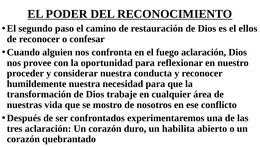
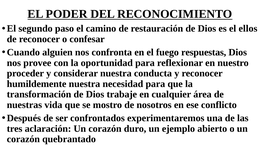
fuego aclaración: aclaración -> respuestas (204, 52)
habilita: habilita -> ejemplo (178, 129)
